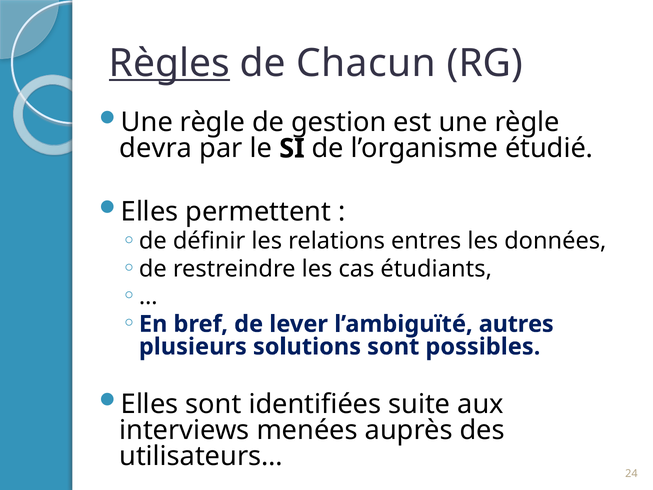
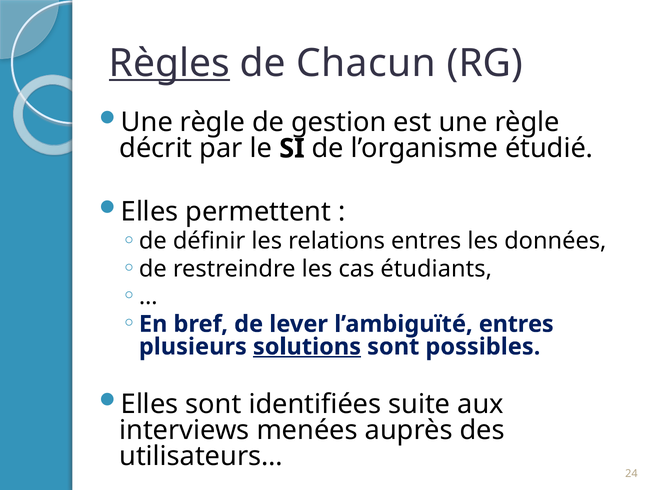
devra: devra -> décrit (156, 148)
l’ambiguïté autres: autres -> entres (516, 324)
solutions underline: none -> present (307, 347)
